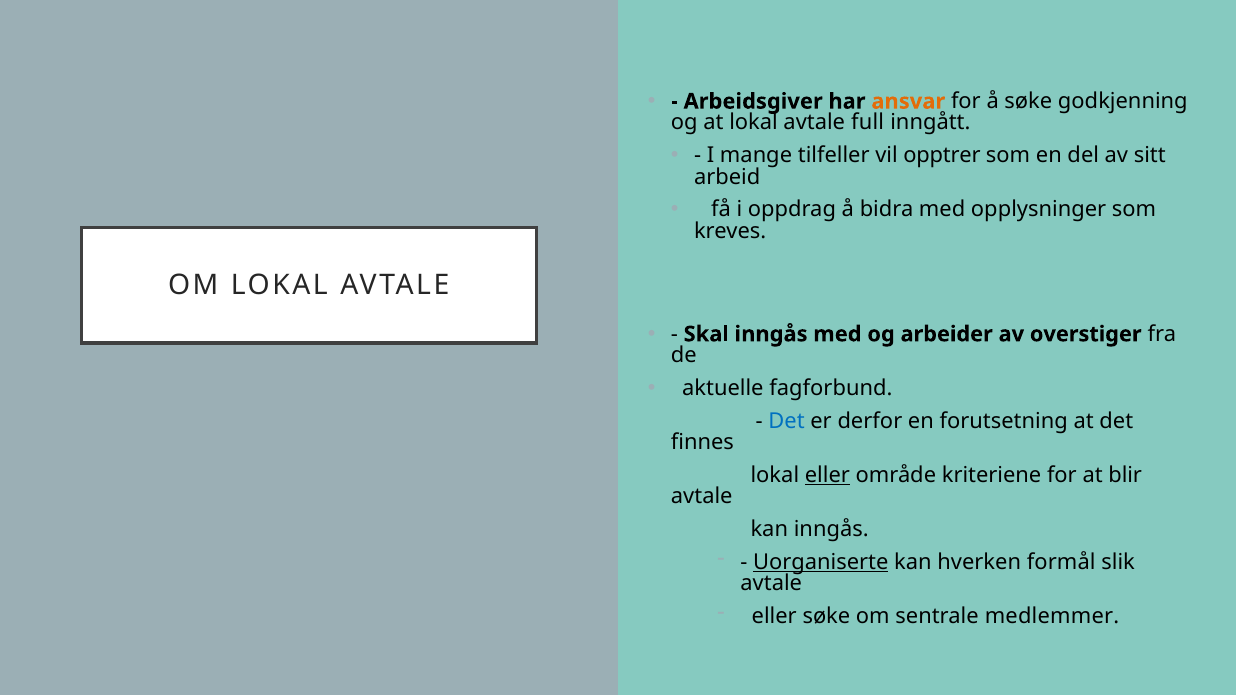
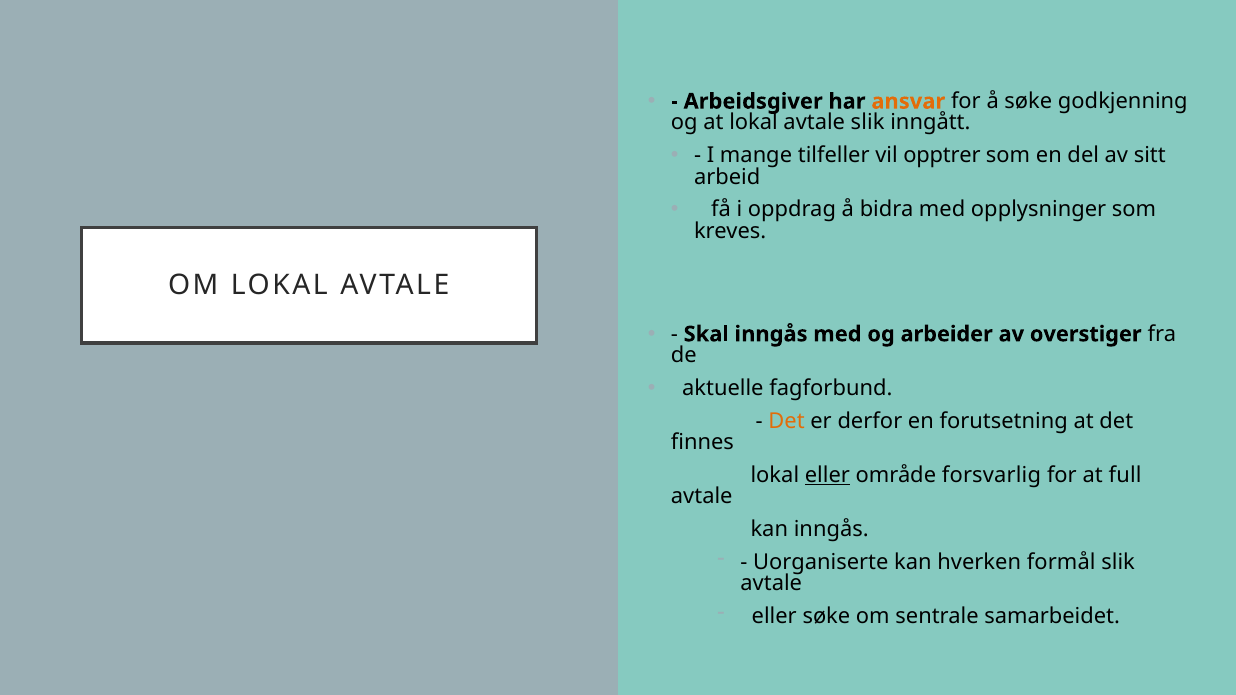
avtale full: full -> slik (868, 123)
Det colour: blue -> orange (787, 421)
kriteriene: kriteriene -> forsvarlig (991, 475)
blir: blir -> full (1125, 475)
Uorganiserte underline: present -> none (821, 562)
medlemmer: medlemmer -> samarbeidet (1052, 616)
